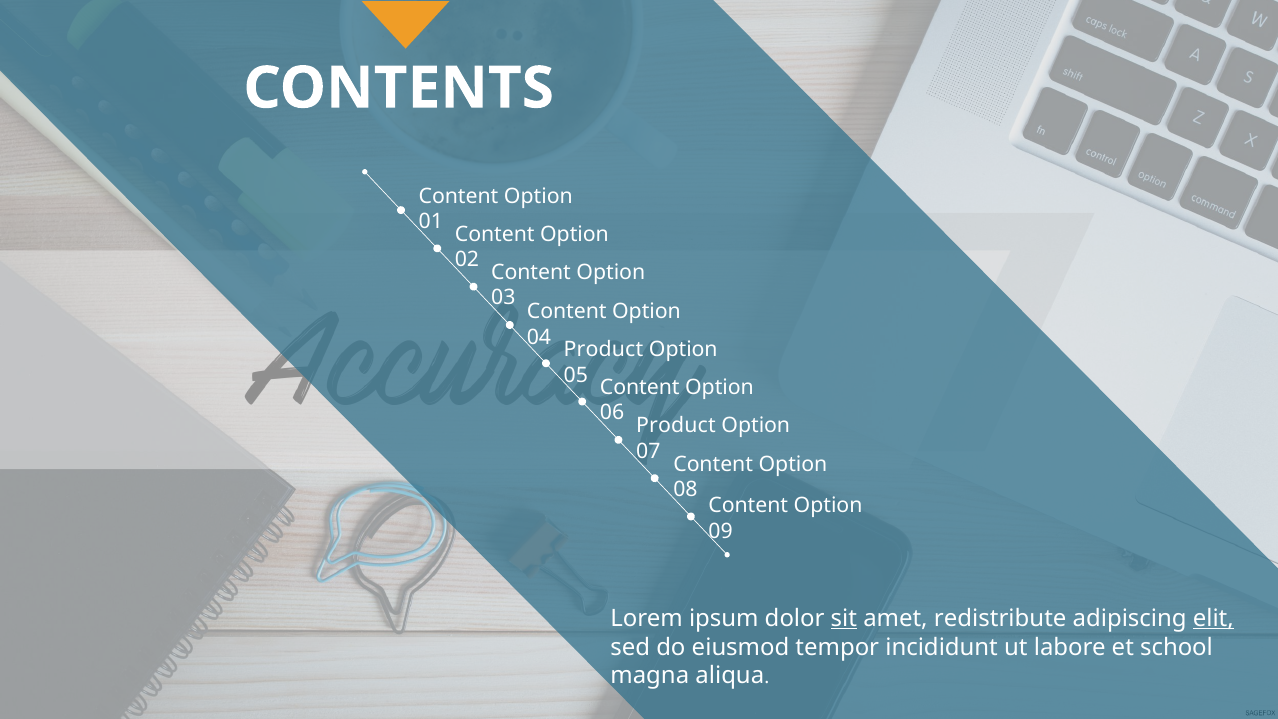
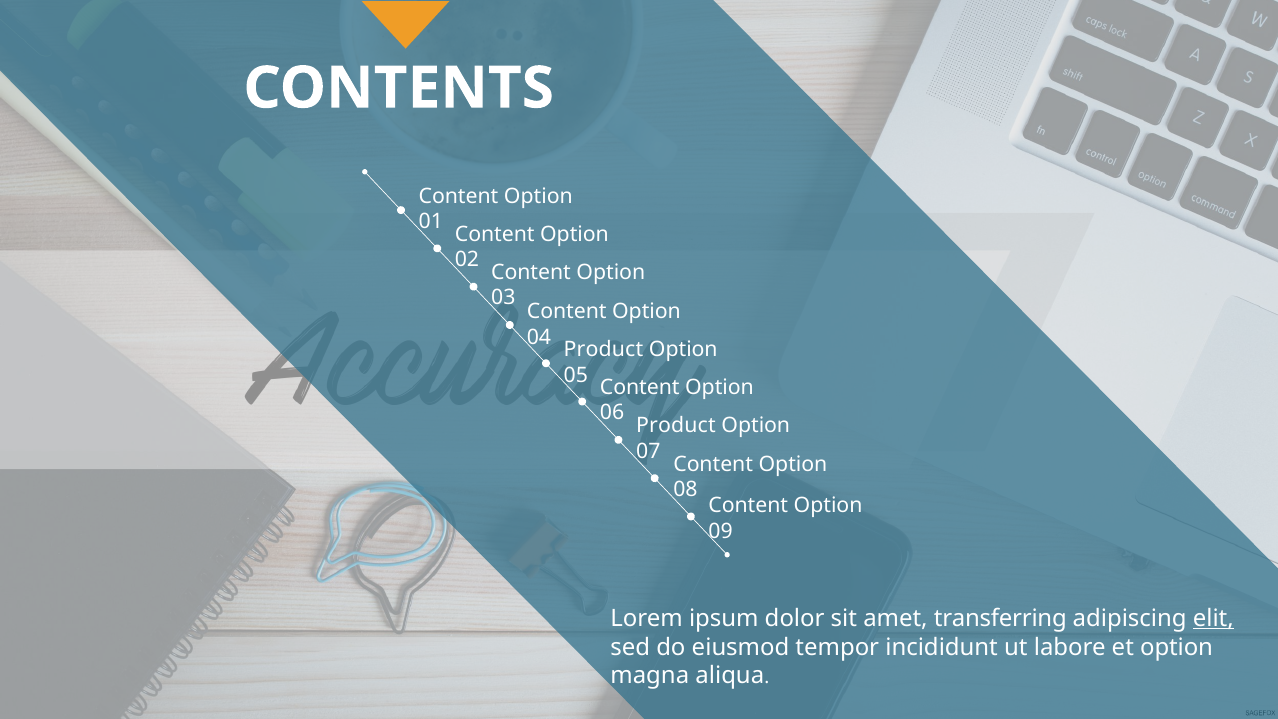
sit underline: present -> none (844, 618)
redistribute: redistribute -> transferring (1000, 618)
et school: school -> option (1177, 647)
